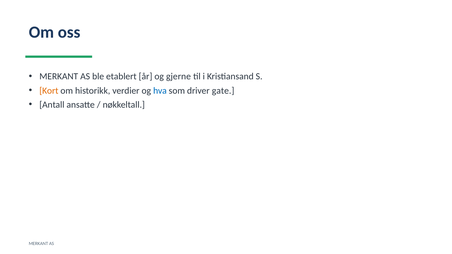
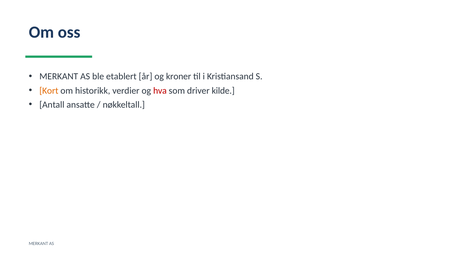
gjerne: gjerne -> kroner (179, 77)
hva colour: blue -> red (160, 91)
gate: gate -> kilde (223, 91)
